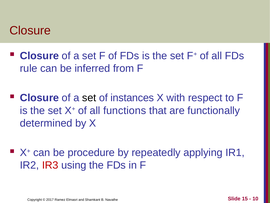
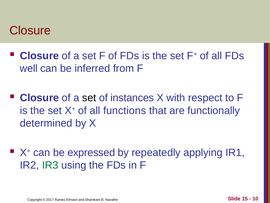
rule: rule -> well (29, 68)
procedure: procedure -> expressed (91, 152)
IR3 colour: red -> green (50, 165)
